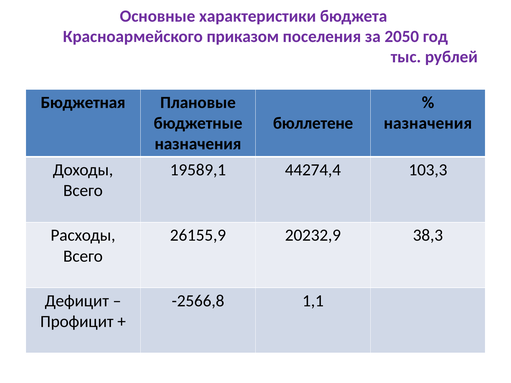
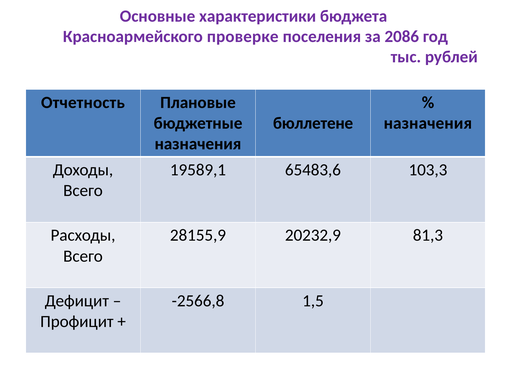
приказом: приказом -> проверке (243, 37)
2050: 2050 -> 2086 (402, 37)
Бюджетная: Бюджетная -> Отчетность (83, 103)
44274,4: 44274,4 -> 65483,6 (313, 170)
26155,9: 26155,9 -> 28155,9 (198, 235)
38,3: 38,3 -> 81,3 (428, 235)
1,1: 1,1 -> 1,5 (313, 301)
